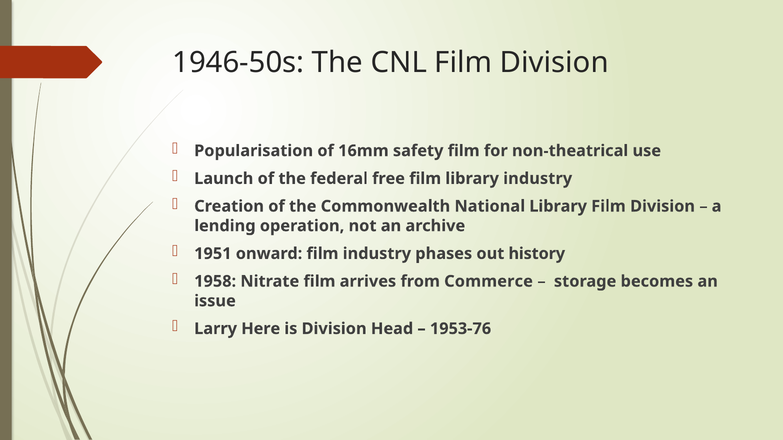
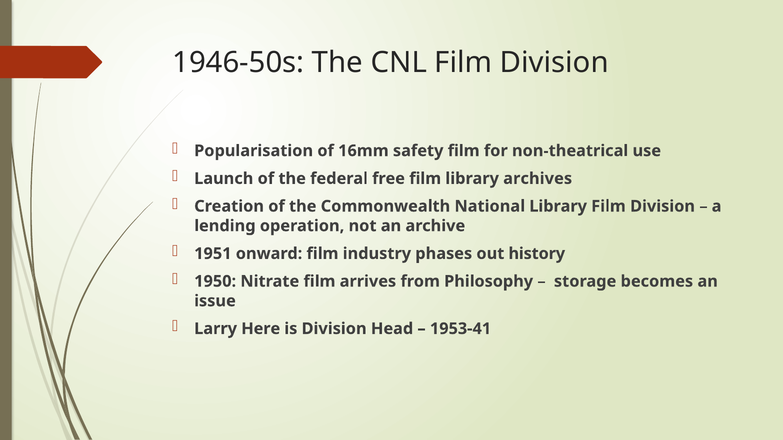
library industry: industry -> archives (538, 179)
1958: 1958 -> 1950 (215, 282)
Commerce: Commerce -> Philosophy (489, 282)
1953-76: 1953-76 -> 1953-41 (461, 329)
